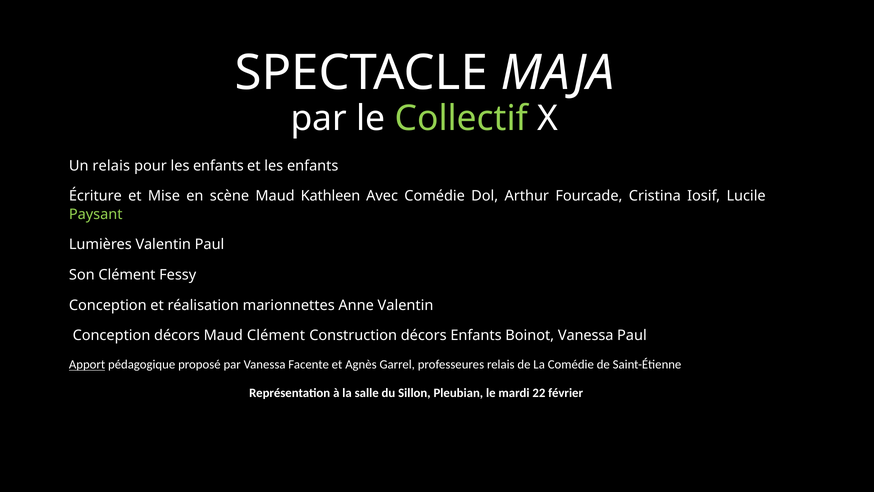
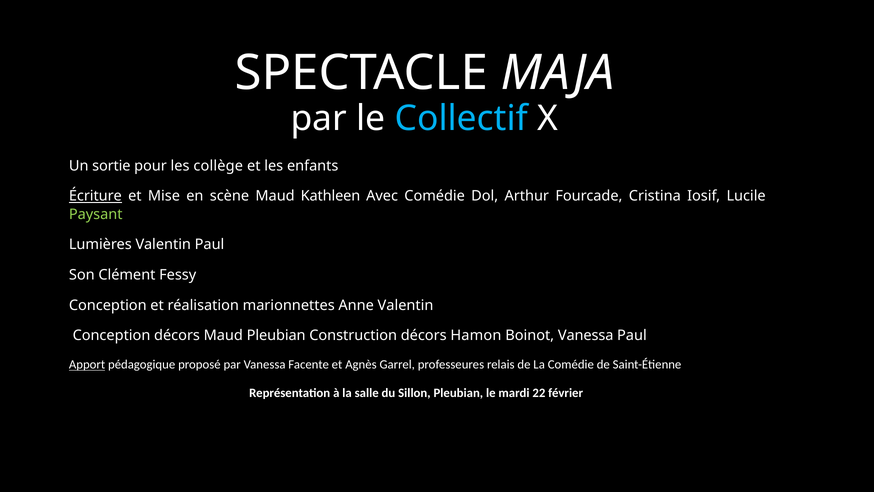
Collectif colour: light green -> light blue (461, 119)
Un relais: relais -> sortie (111, 166)
pour les enfants: enfants -> collège (218, 166)
Écriture underline: none -> present (95, 196)
Maud Clément: Clément -> Pleubian (276, 335)
décors Enfants: Enfants -> Hamon (476, 335)
